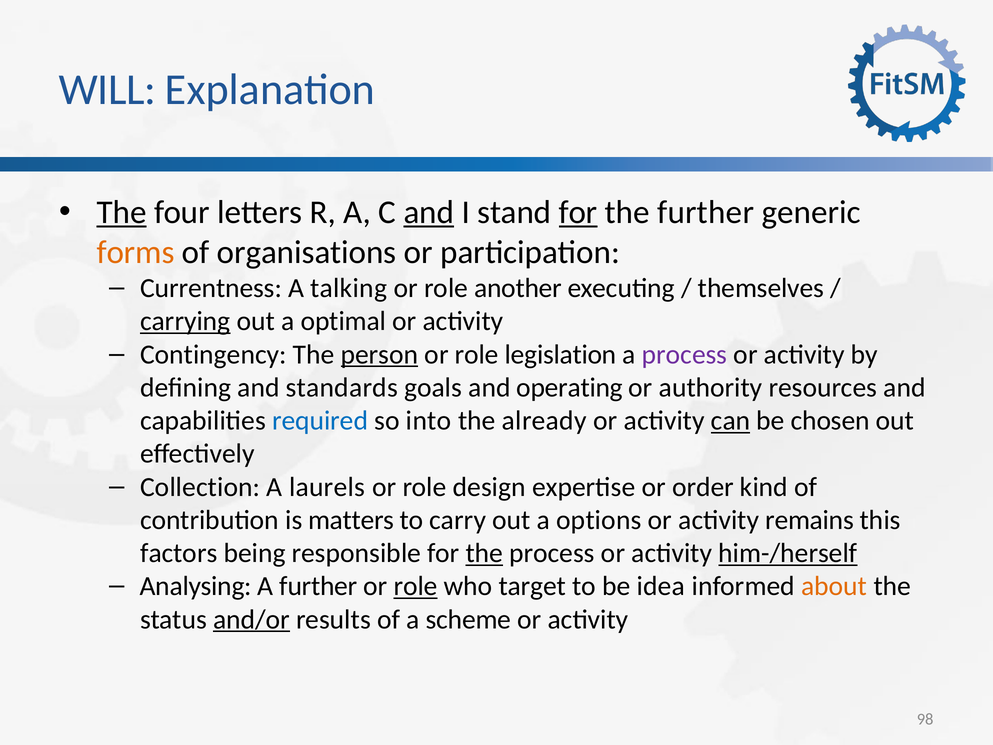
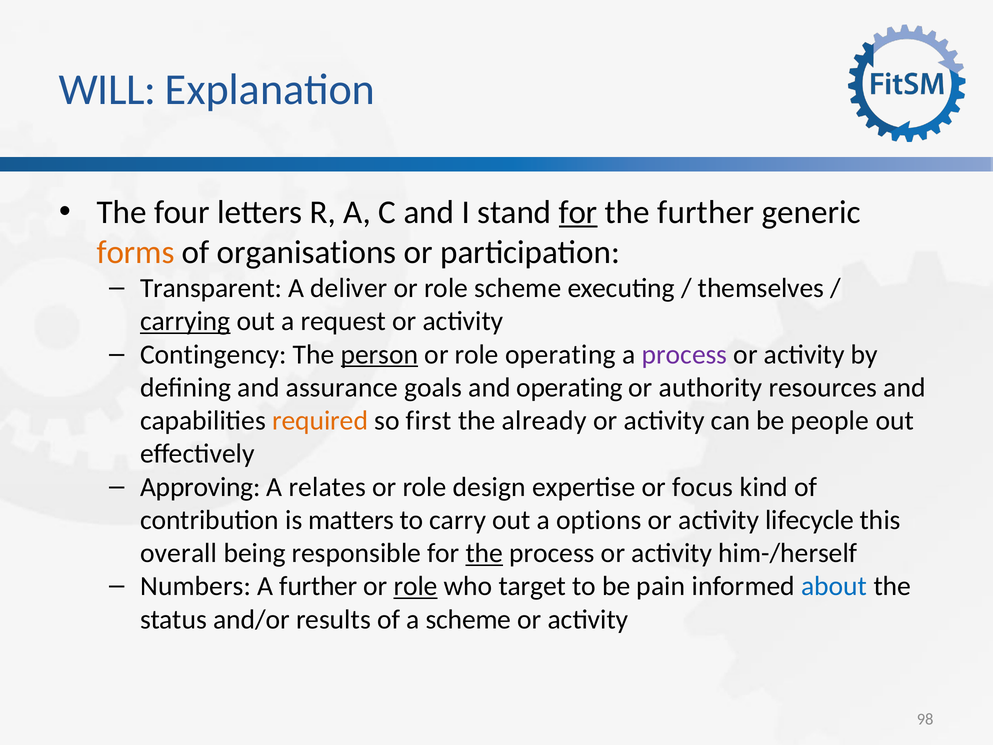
The underline: present -> none (122, 212)
and underline: present -> none (429, 212)
Currentness: Currentness -> Transparent (211, 288)
talking: talking -> deliver (349, 288)
role another: another -> scheme (518, 288)
optimal: optimal -> request (343, 321)
role legislation: legislation -> operating (560, 354)
standards: standards -> assurance (342, 387)
required colour: blue -> orange (320, 421)
into: into -> first (429, 421)
can underline: present -> none (731, 421)
chosen: chosen -> people (830, 421)
Collection: Collection -> Approving (200, 487)
laurels: laurels -> relates (327, 487)
order: order -> focus (703, 487)
remains: remains -> lifecycle (810, 520)
factors: factors -> overall (179, 553)
him-/herself underline: present -> none (788, 553)
Analysing: Analysing -> Numbers (196, 586)
idea: idea -> pain (661, 586)
about colour: orange -> blue (834, 586)
and/or underline: present -> none (252, 619)
